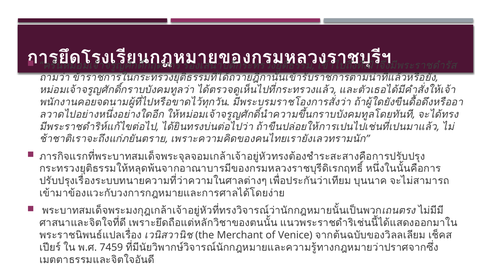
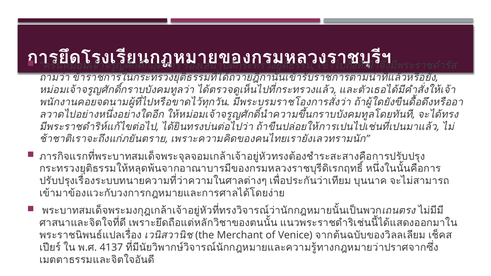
7459: 7459 -> 4137 (111, 248)
